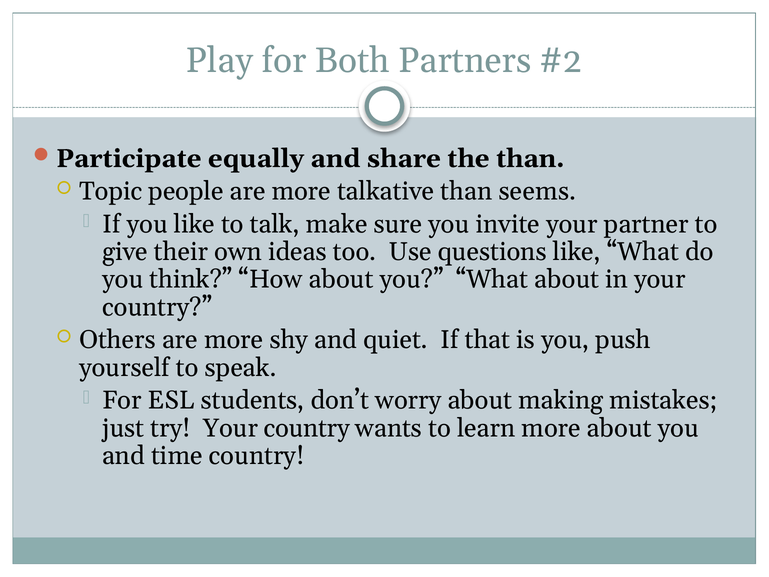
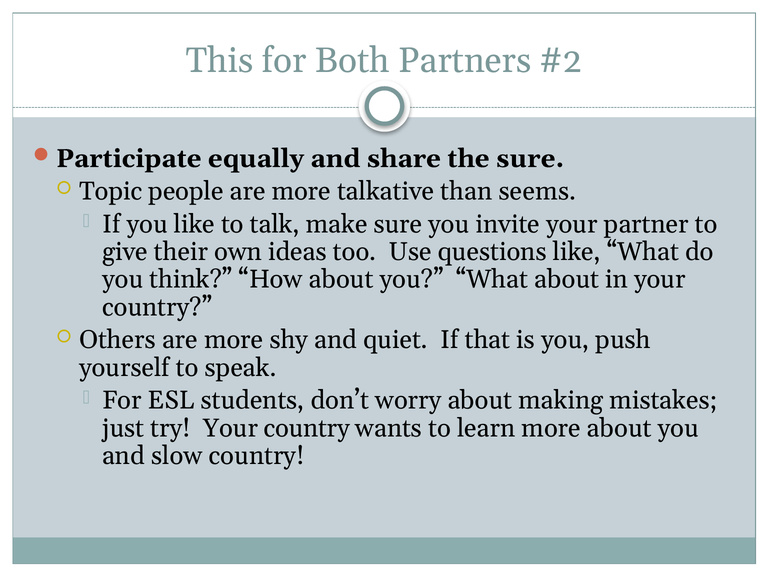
Play: Play -> This (220, 61)
the than: than -> sure (530, 158)
time: time -> slow (177, 456)
